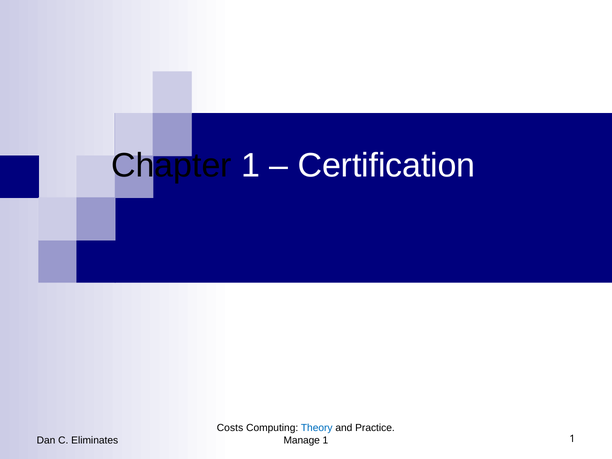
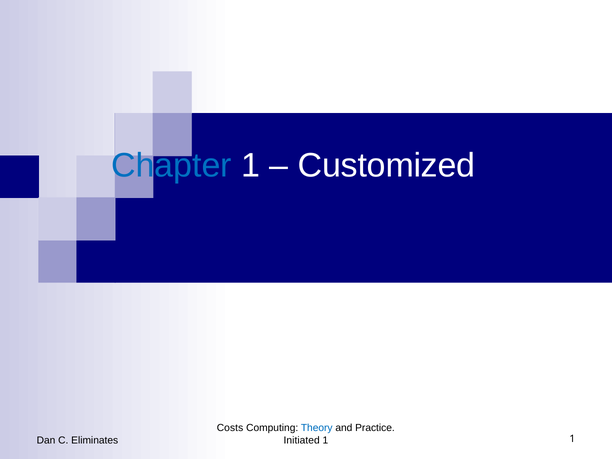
Chapter colour: black -> blue (171, 166)
Certification: Certification -> Customized (387, 166)
Manage: Manage -> Initiated (302, 440)
